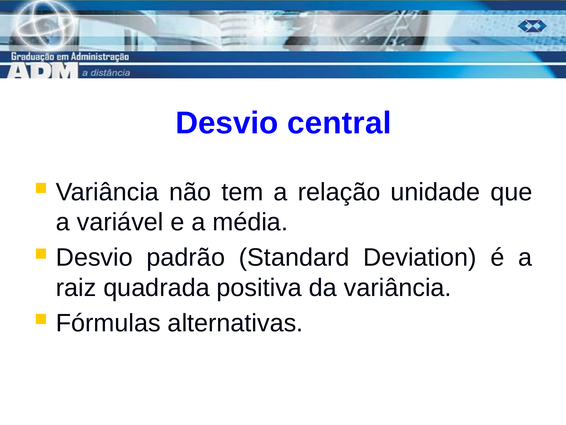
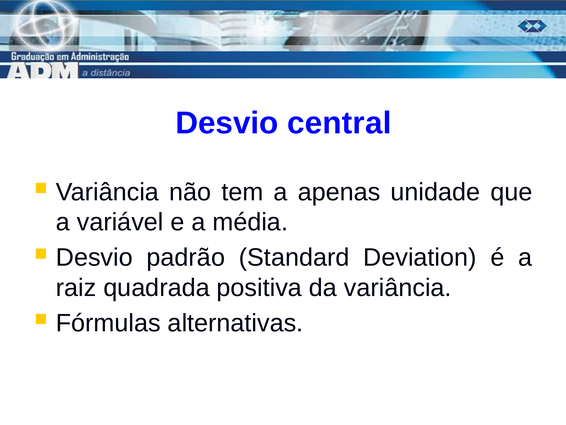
relação: relação -> apenas (339, 192)
